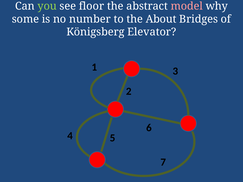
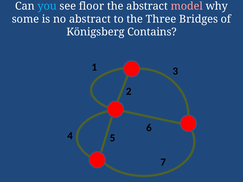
you colour: light green -> light blue (47, 6)
no number: number -> abstract (90, 19)
About: About -> Three (161, 19)
Elevator: Elevator -> Contains (152, 32)
